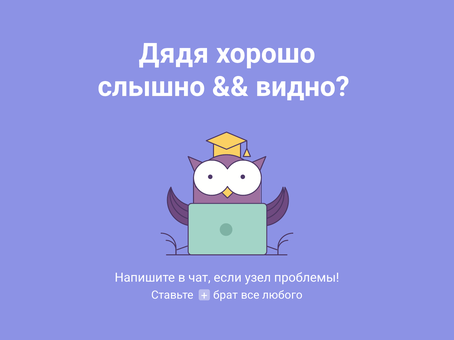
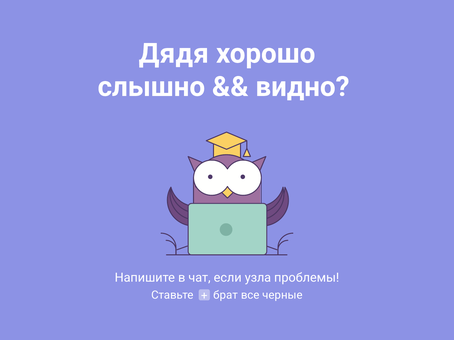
узел: узел -> узла (258, 278)
любого: любого -> черные (282, 296)
